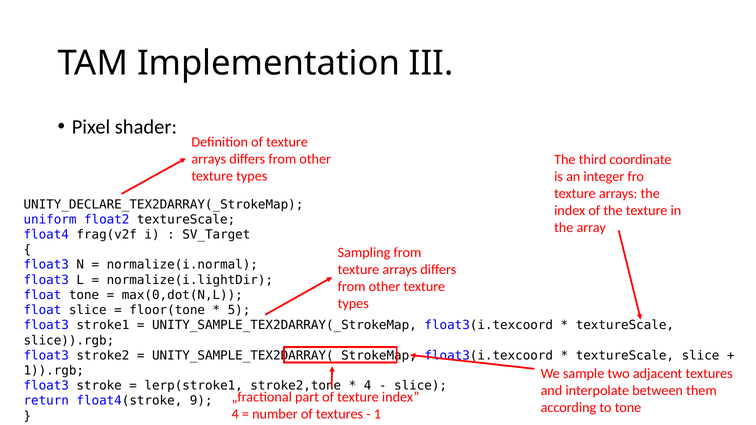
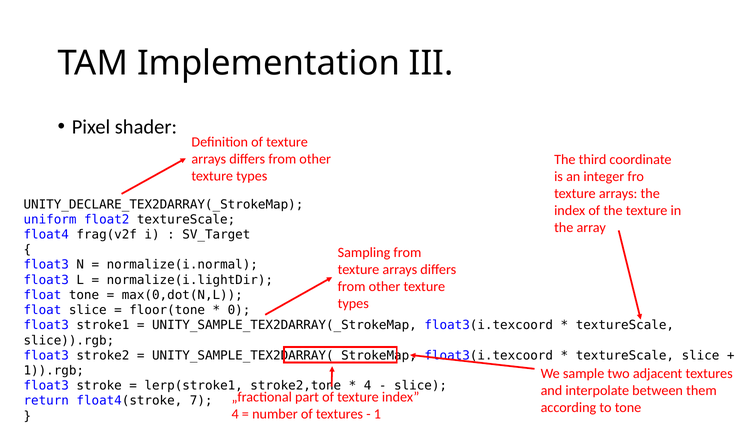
5: 5 -> 0 (239, 310)
9: 9 -> 7 (201, 401)
